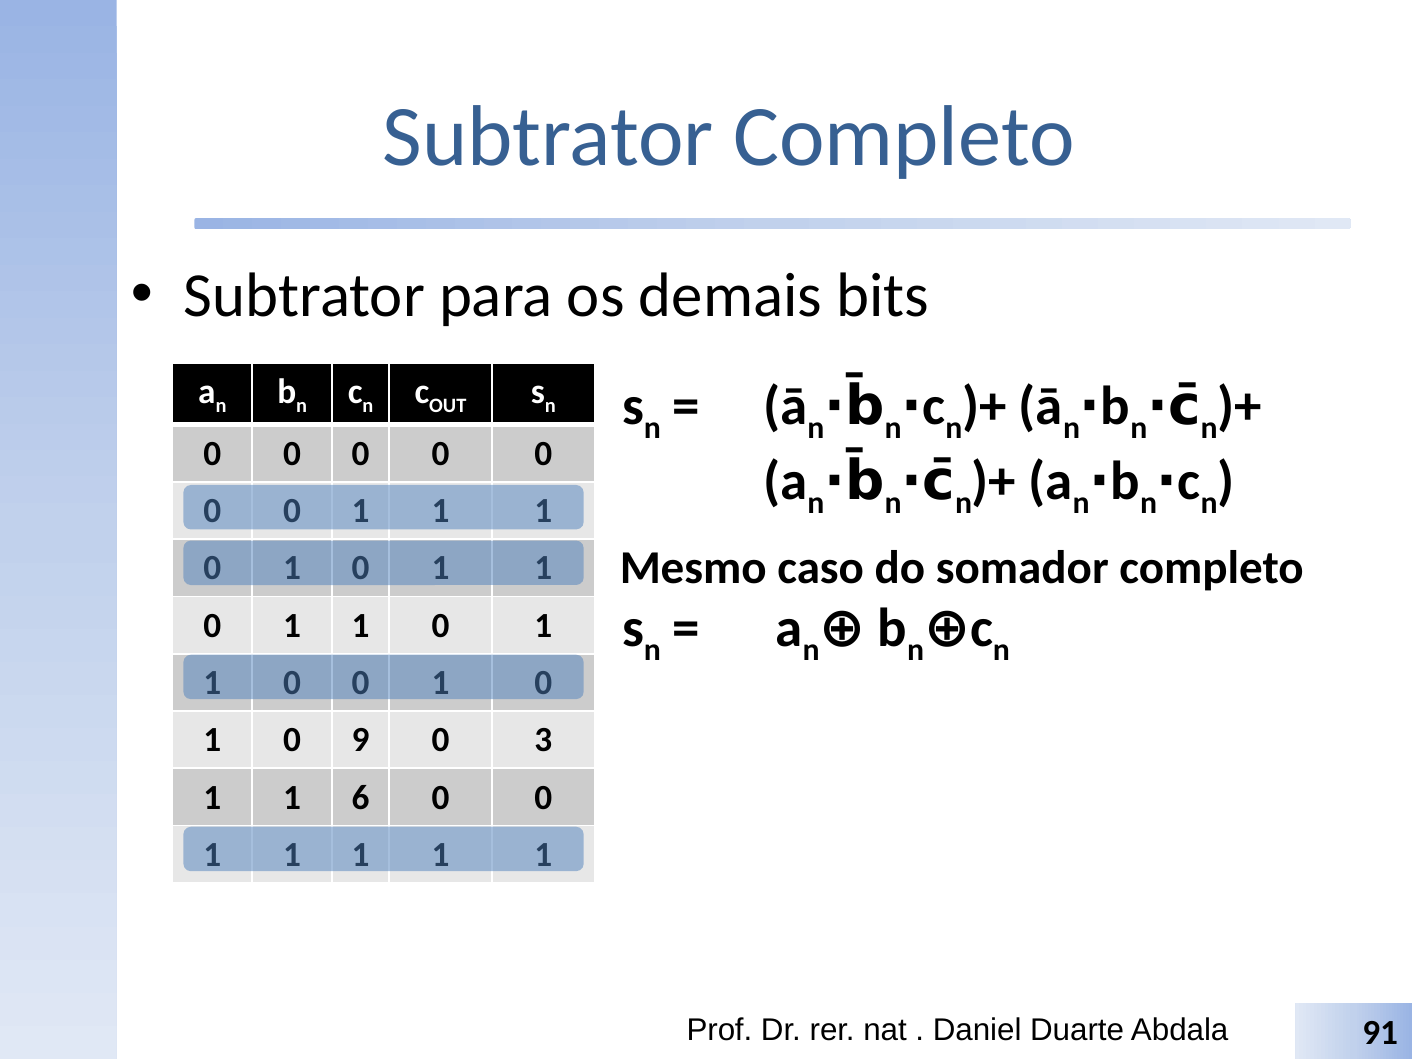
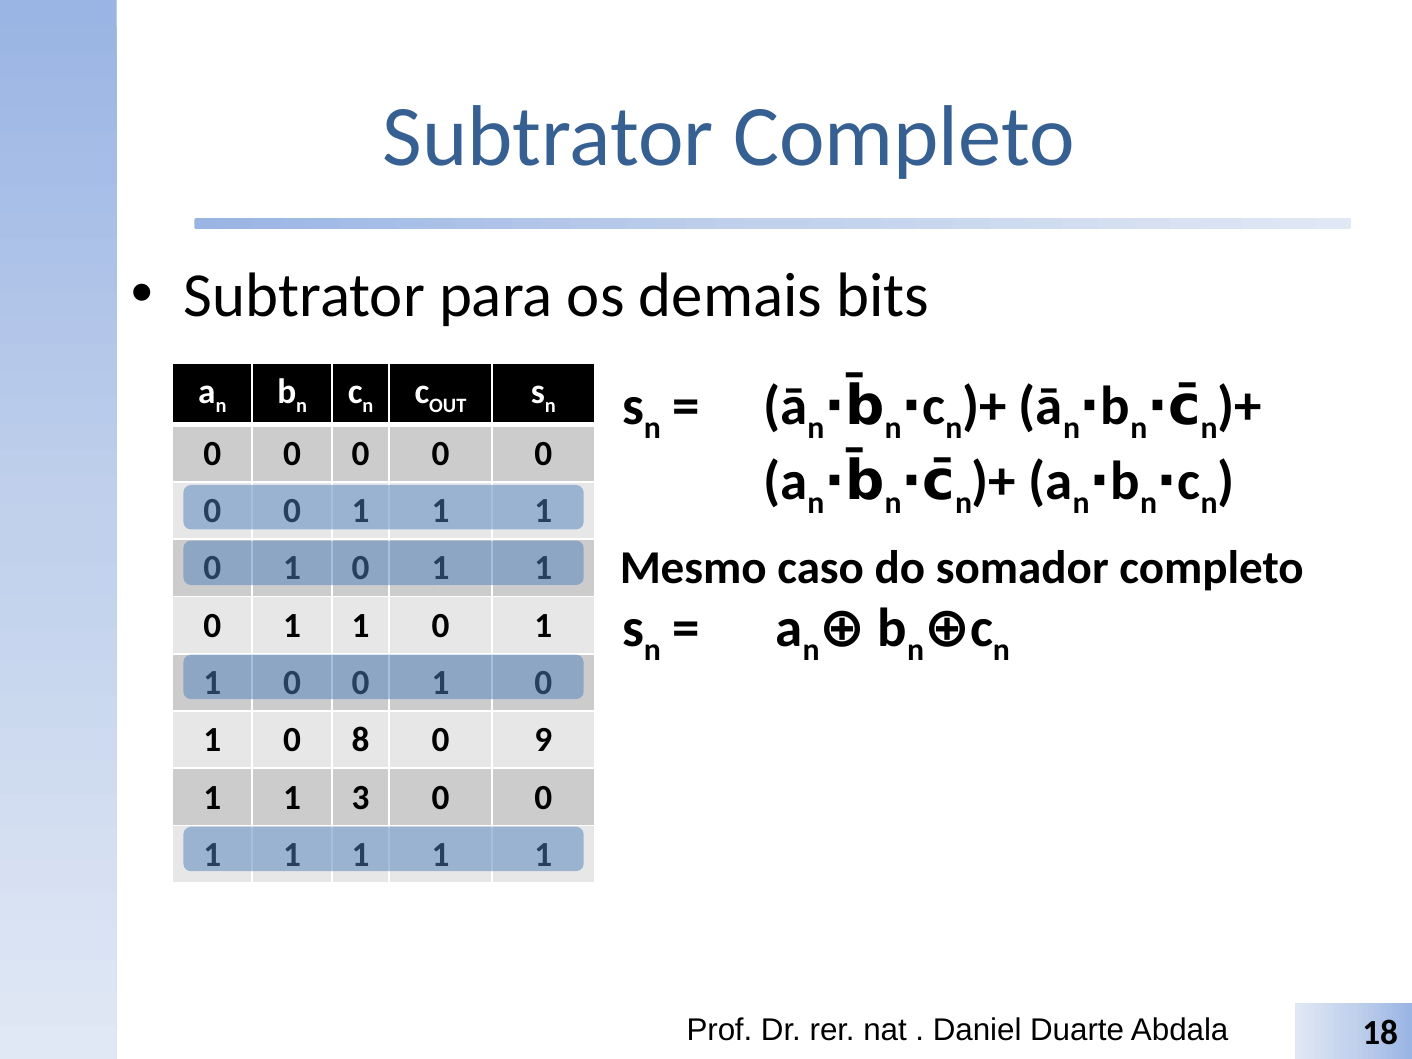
9: 9 -> 8 (361, 740)
3: 3 -> 9 (543, 740)
6: 6 -> 3 (361, 797)
91: 91 -> 18 (1380, 1033)
